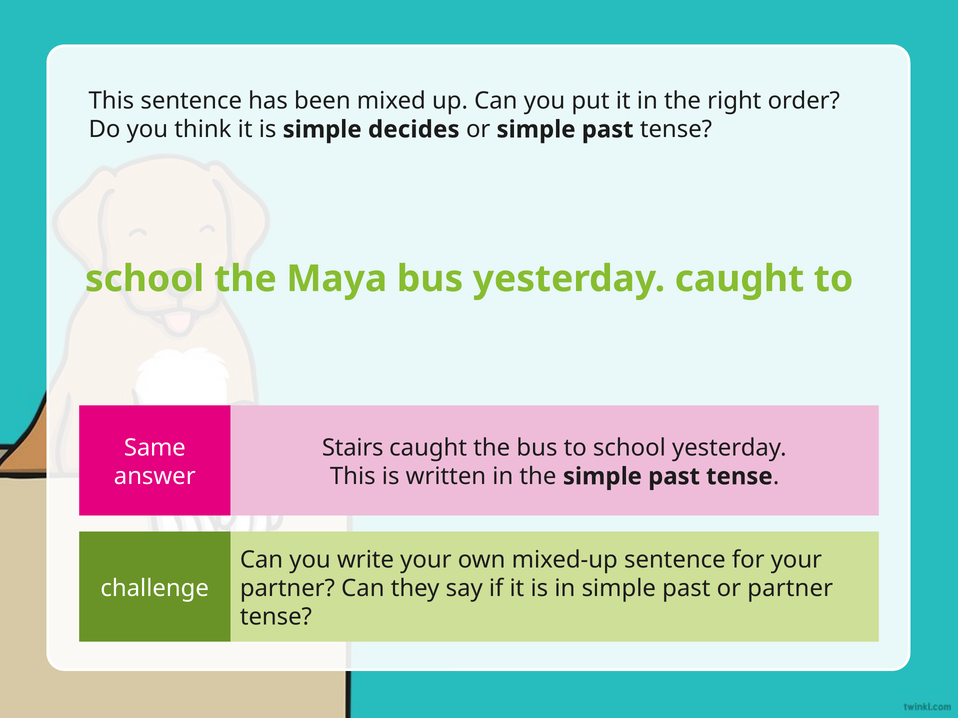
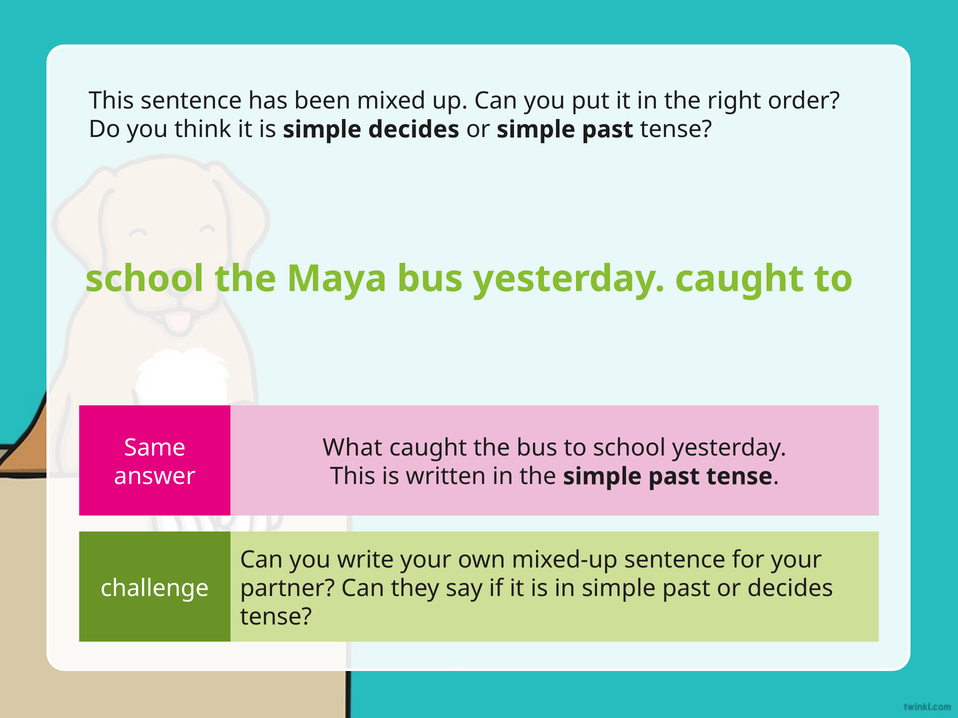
Stairs: Stairs -> What (353, 448)
or partner: partner -> decides (790, 589)
